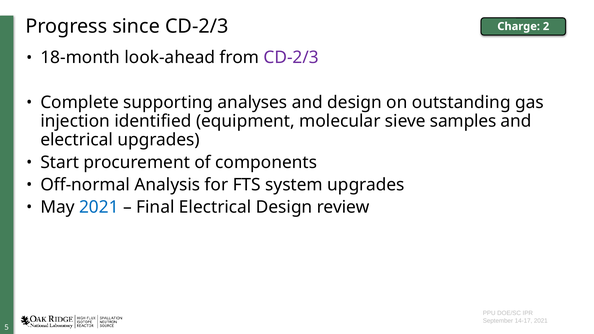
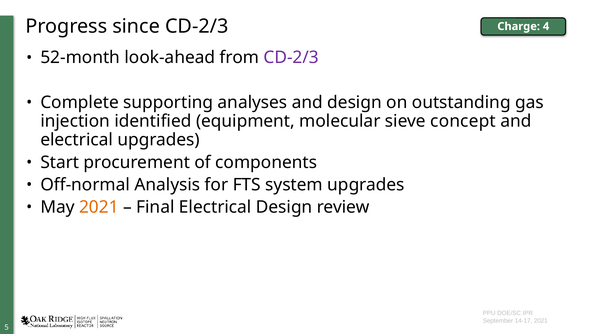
2: 2 -> 4 (546, 26)
18-month: 18-month -> 52-month (80, 58)
samples: samples -> concept (463, 121)
2021 colour: blue -> orange (99, 207)
